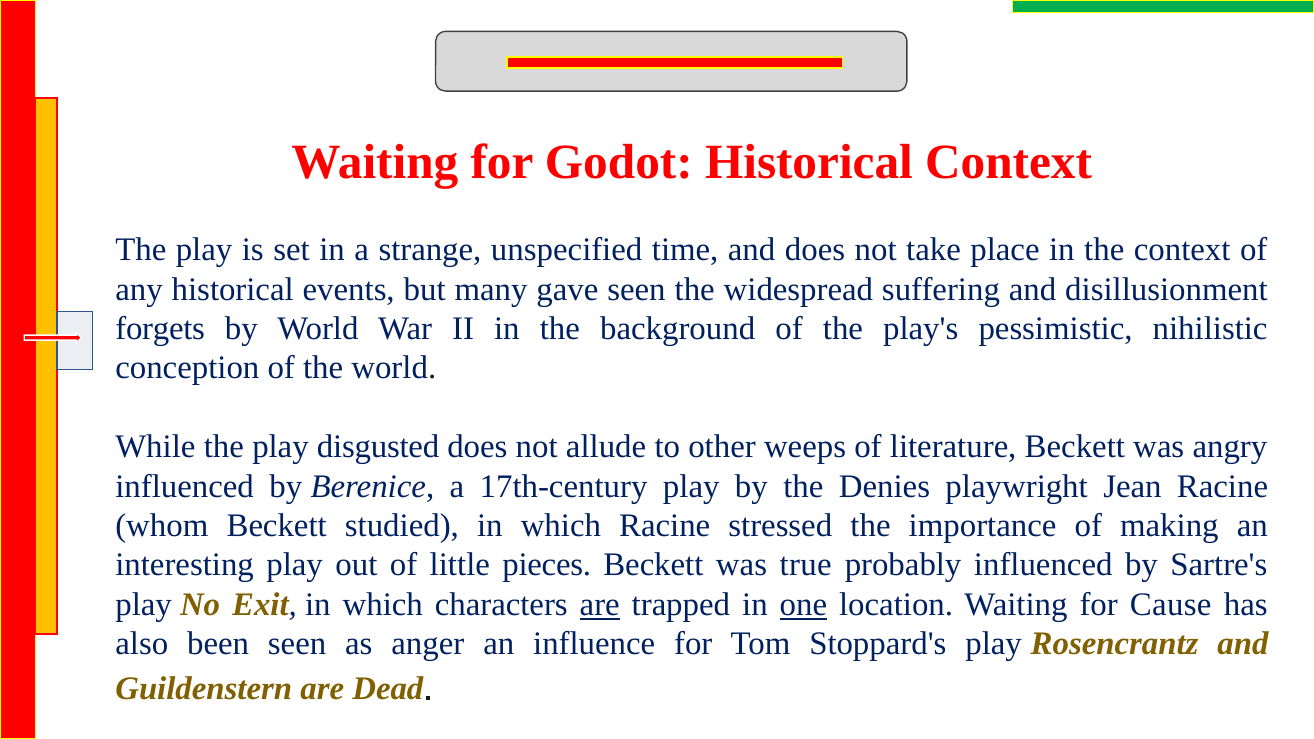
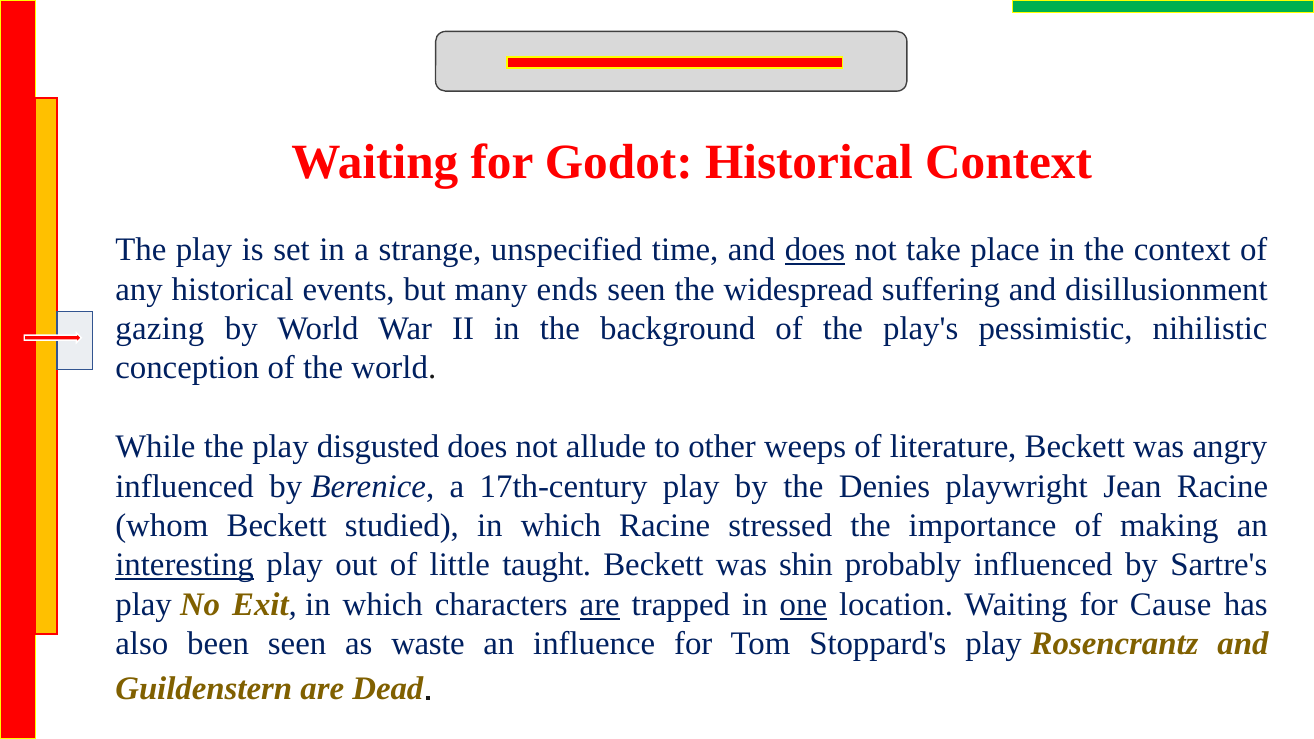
does underline: none -> present (815, 250)
gave: gave -> ends (567, 289)
forgets: forgets -> gazing (160, 329)
interesting underline: none -> present (185, 565)
pieces: pieces -> taught (547, 565)
true: true -> shin (806, 565)
anger: anger -> waste (428, 644)
